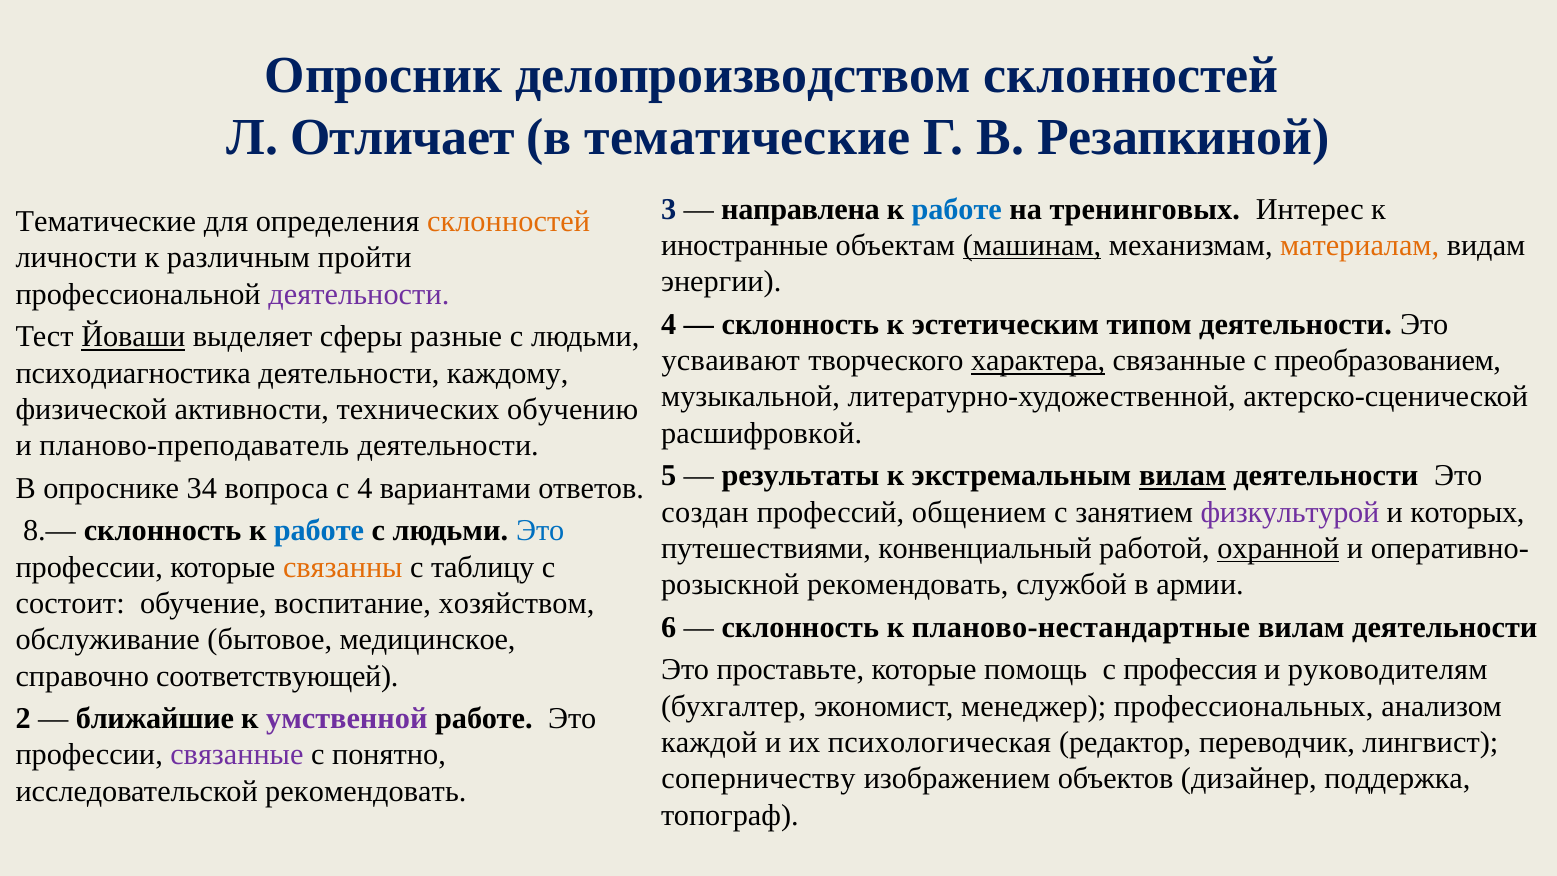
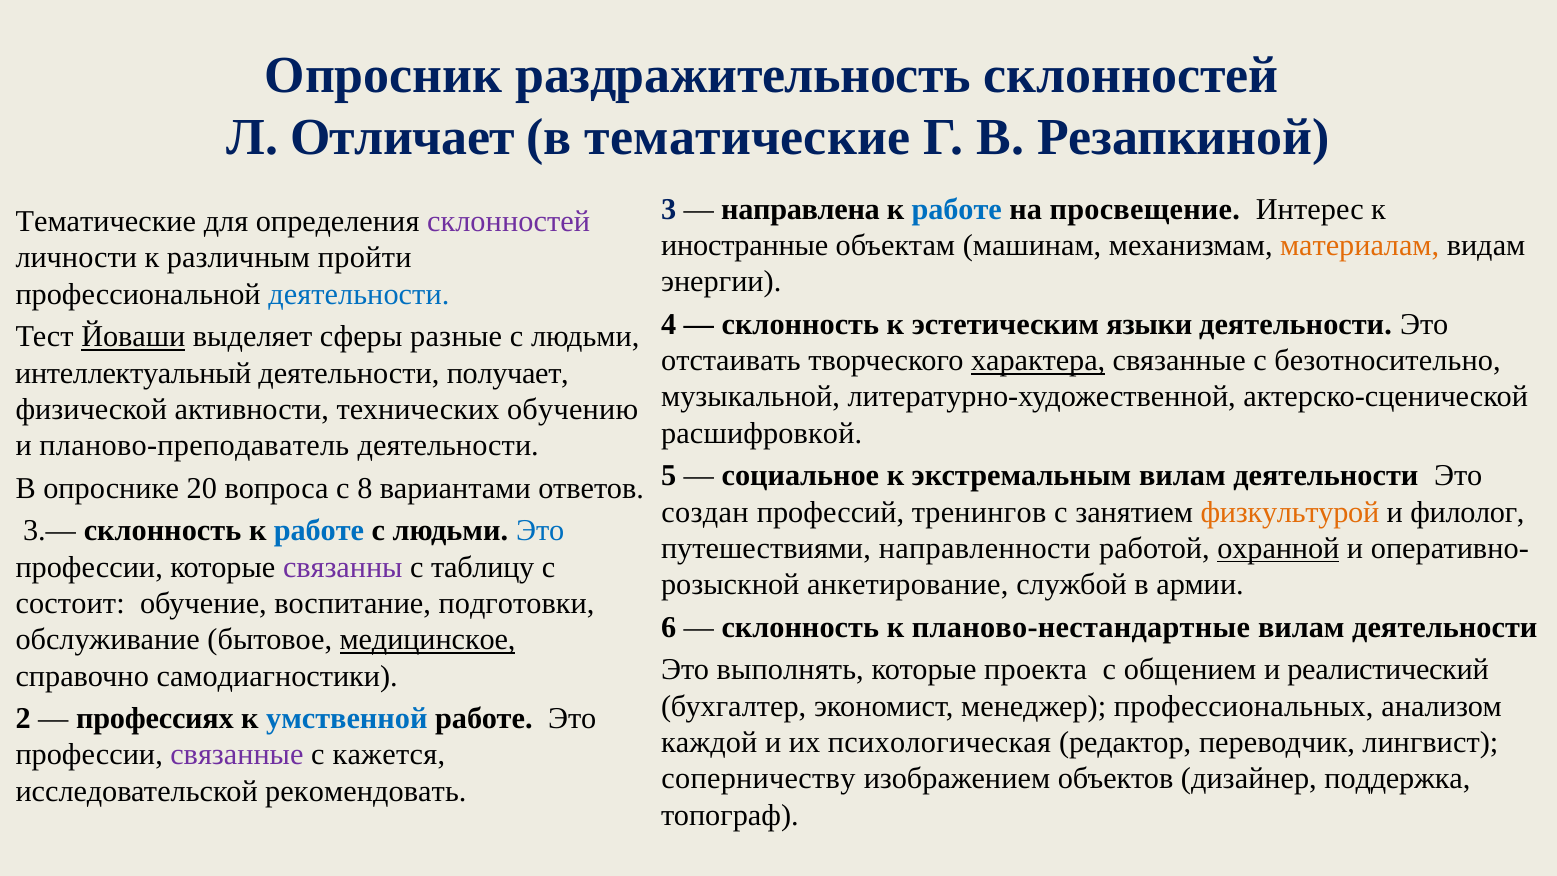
делопроизводством: делопроизводством -> раздражительность (743, 75)
тренинговых: тренинговых -> просвещение (1145, 209)
склонностей colour: orange -> purple (509, 222)
машинам underline: present -> none (1032, 245)
деятельности colour: purple -> blue (359, 294)
типом: типом -> языки (1149, 324)
усваивают: усваивают -> отстаивать (731, 361)
преобразованием: преобразованием -> безотносительно (1387, 361)
психодиагностика: психодиагностика -> интеллектуальный (133, 373)
каждому: каждому -> получает (508, 373)
результаты: результаты -> социальное (800, 476)
вилам underline: present -> none (1182, 476)
34: 34 -> 20 (202, 488)
с 4: 4 -> 8 (365, 488)
общением: общением -> тренингов (979, 512)
физкультурой colour: purple -> orange (1290, 512)
которых: которых -> филолог (1467, 512)
8.—: 8.— -> 3.— (50, 531)
конвенциальный: конвенциальный -> направленности (985, 548)
связанны colour: orange -> purple (343, 567)
рекомендовать: рекомендовать -> анкетирование (908, 585)
хозяйством: хозяйством -> подготовки (517, 603)
медицинское underline: none -> present (428, 640)
проставьте: проставьте -> выполнять (790, 670)
помощь: помощь -> проекта (1036, 670)
профессия: профессия -> общением (1190, 670)
руководителям: руководителям -> реалистический (1388, 670)
соответствующей: соответствующей -> самодиагностики (277, 676)
ближайшие: ближайшие -> профессиях (155, 718)
умственной colour: purple -> blue (347, 718)
понятно: понятно -> кажется (389, 755)
